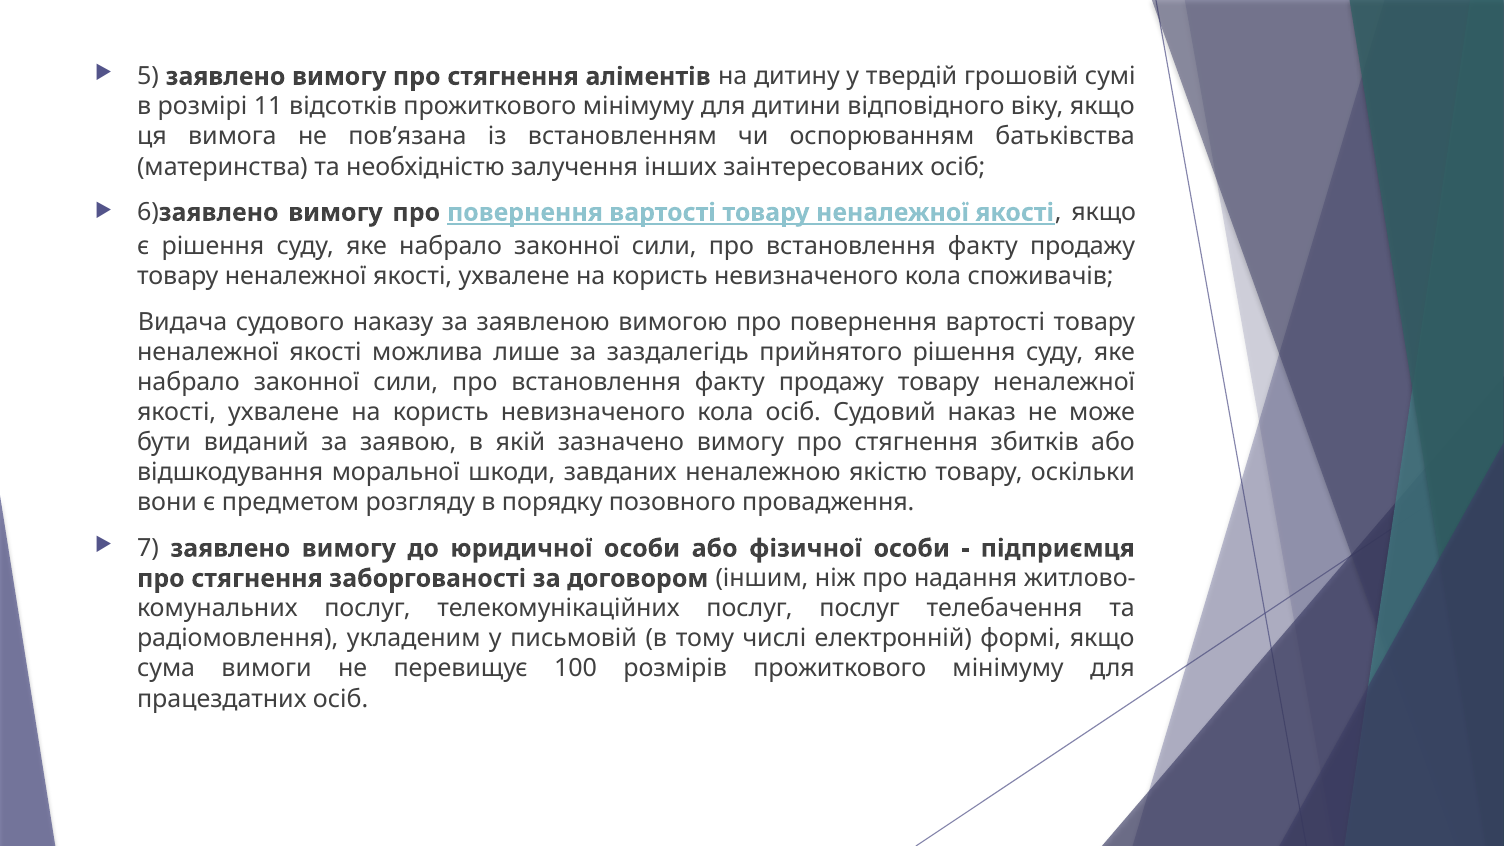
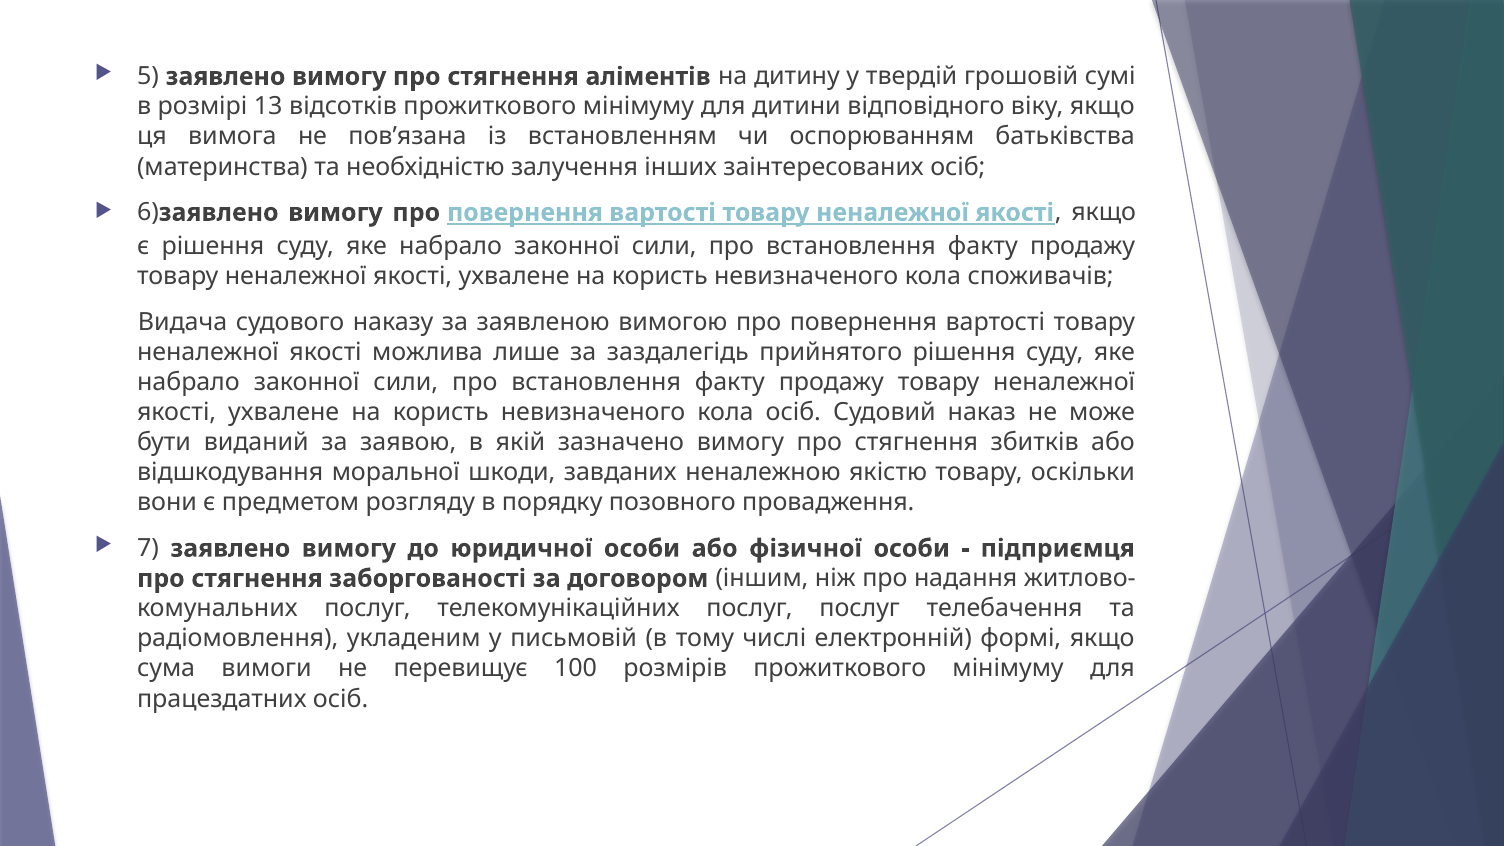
11: 11 -> 13 (268, 107)
